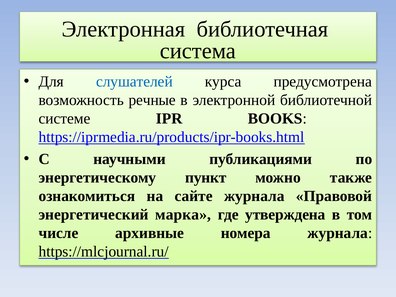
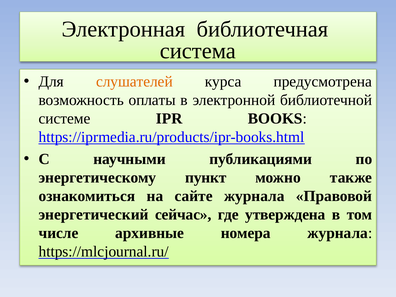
слушателей colour: blue -> orange (134, 82)
речные: речные -> оплаты (152, 100)
марка: марка -> сейчас (183, 215)
